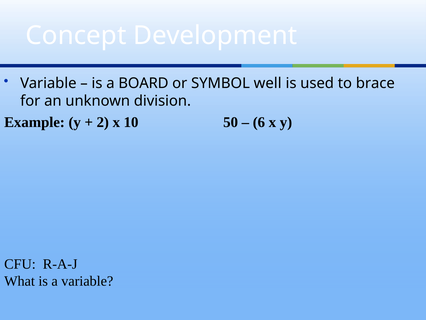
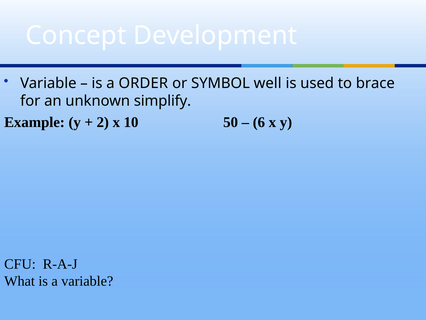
BOARD: BOARD -> ORDER (143, 83)
division: division -> simplify (162, 101)
